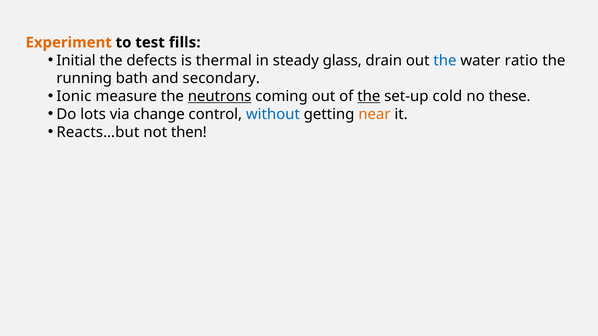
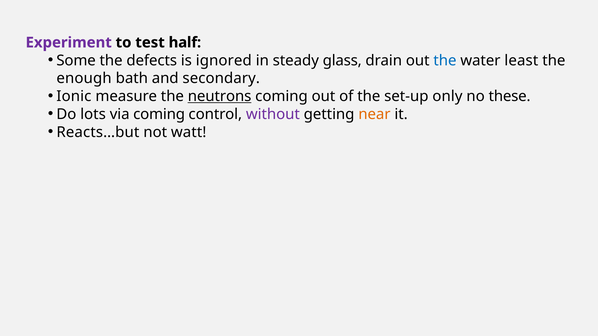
Experiment colour: orange -> purple (69, 43)
fills: fills -> half (185, 43)
Initial: Initial -> Some (76, 60)
thermal: thermal -> ignored (224, 60)
ratio: ratio -> least (521, 60)
running: running -> enough (84, 78)
the underline: present -> none (369, 96)
cold: cold -> only (447, 96)
via change: change -> coming (159, 114)
without colour: blue -> purple (273, 114)
then: then -> watt (189, 132)
